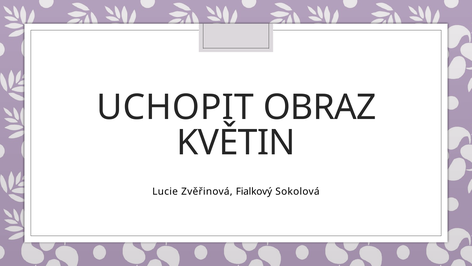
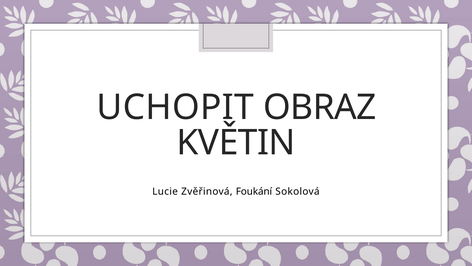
Fialkový: Fialkový -> Foukání (254, 191)
